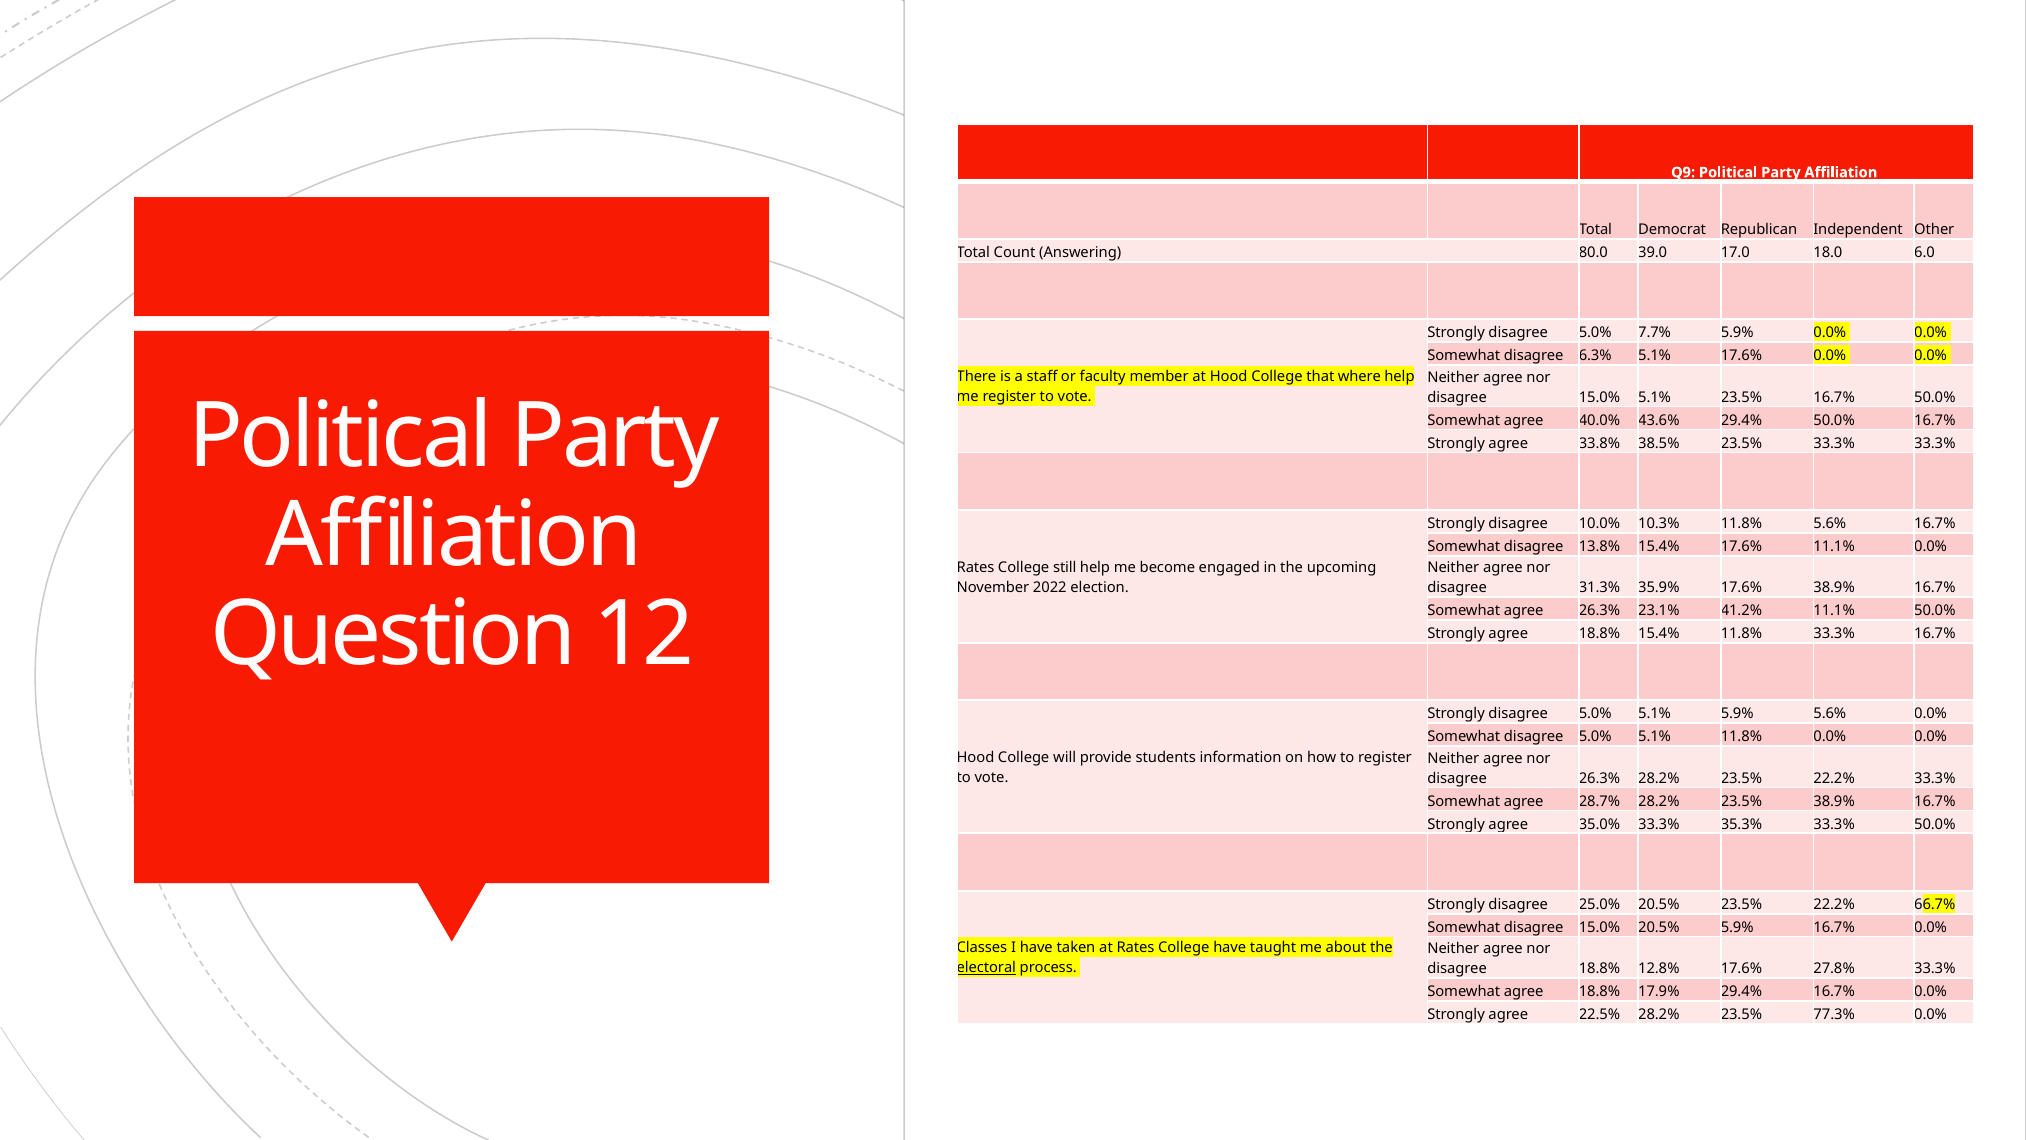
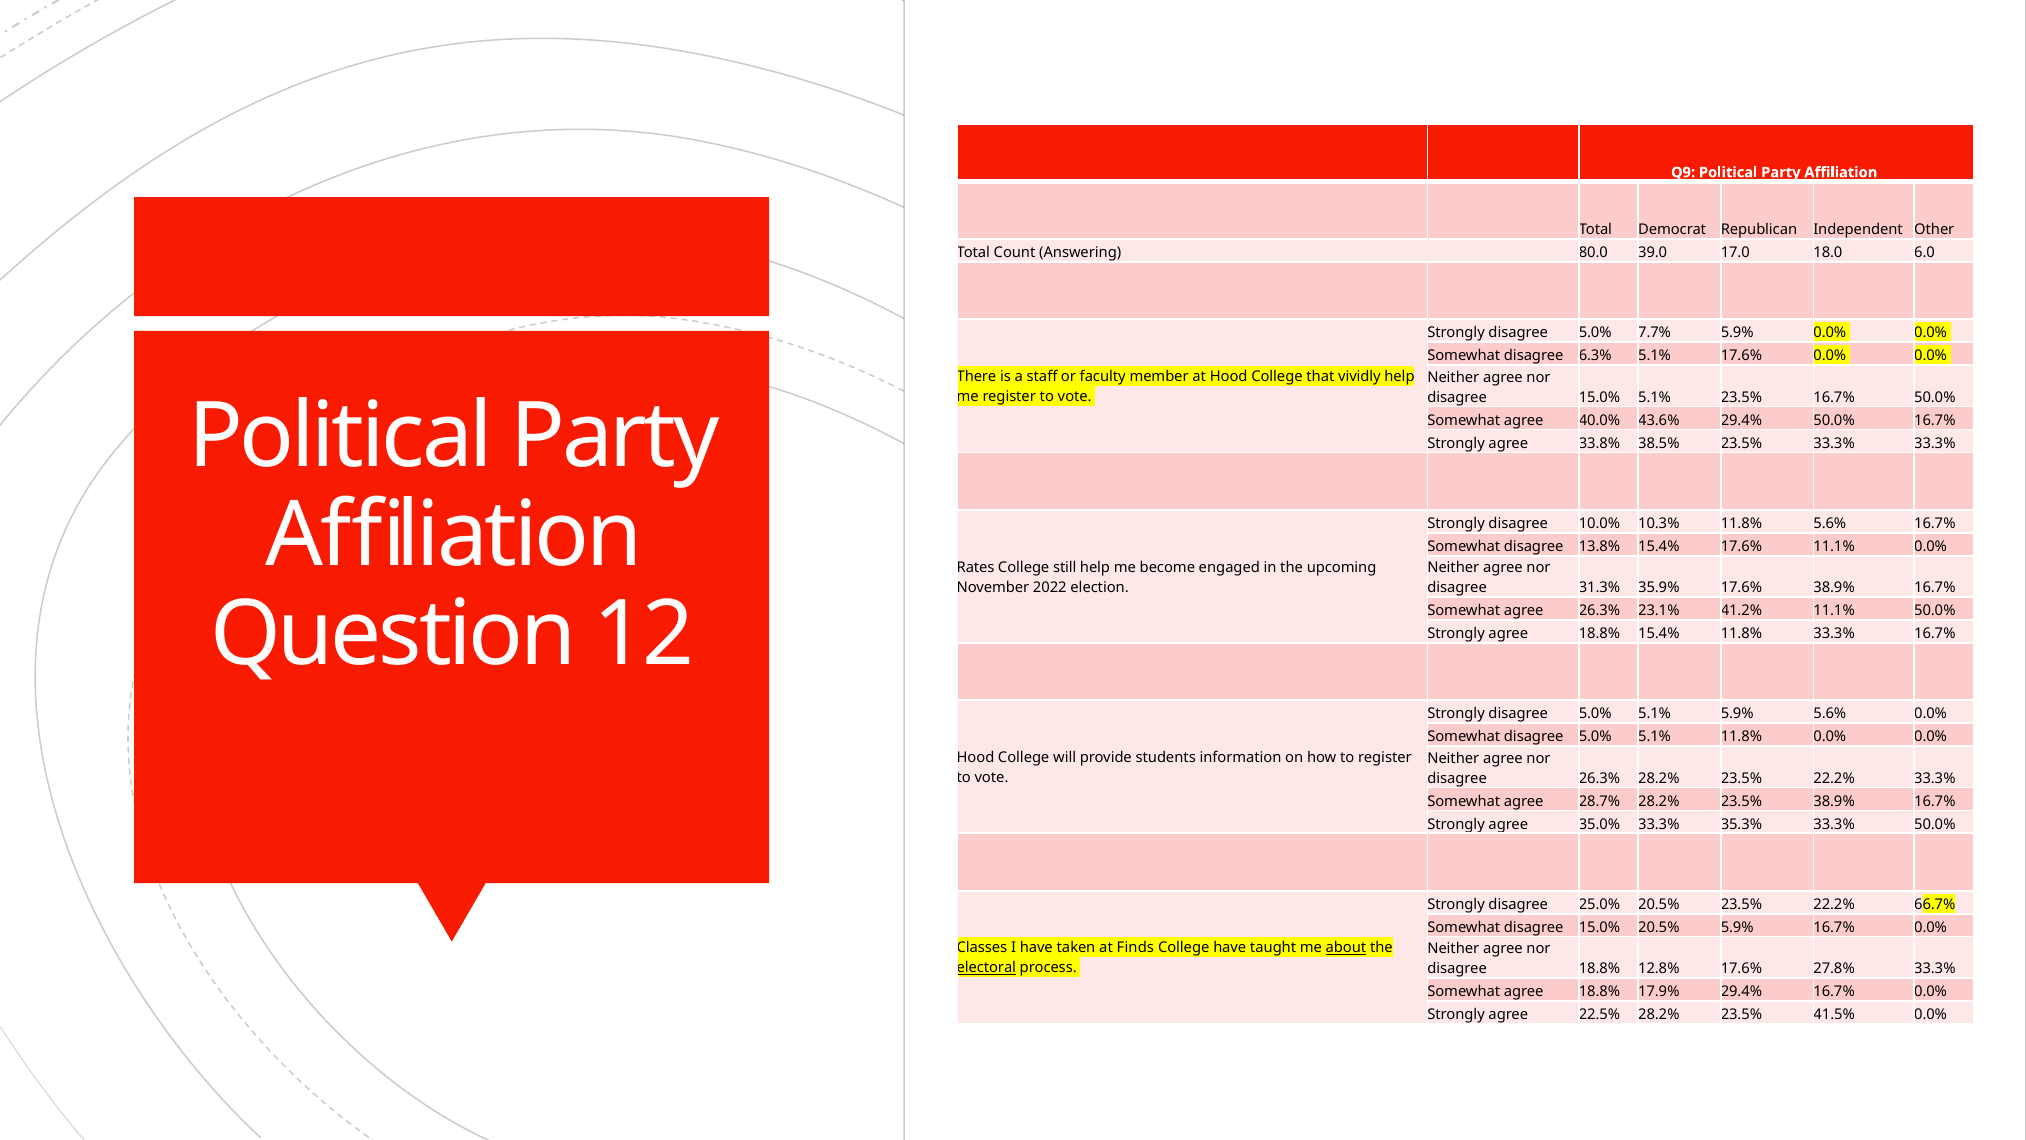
where: where -> vividly (1359, 377)
at Rates: Rates -> Finds (1135, 948)
about underline: none -> present (1346, 948)
77.3%: 77.3% -> 41.5% (1834, 1014)
